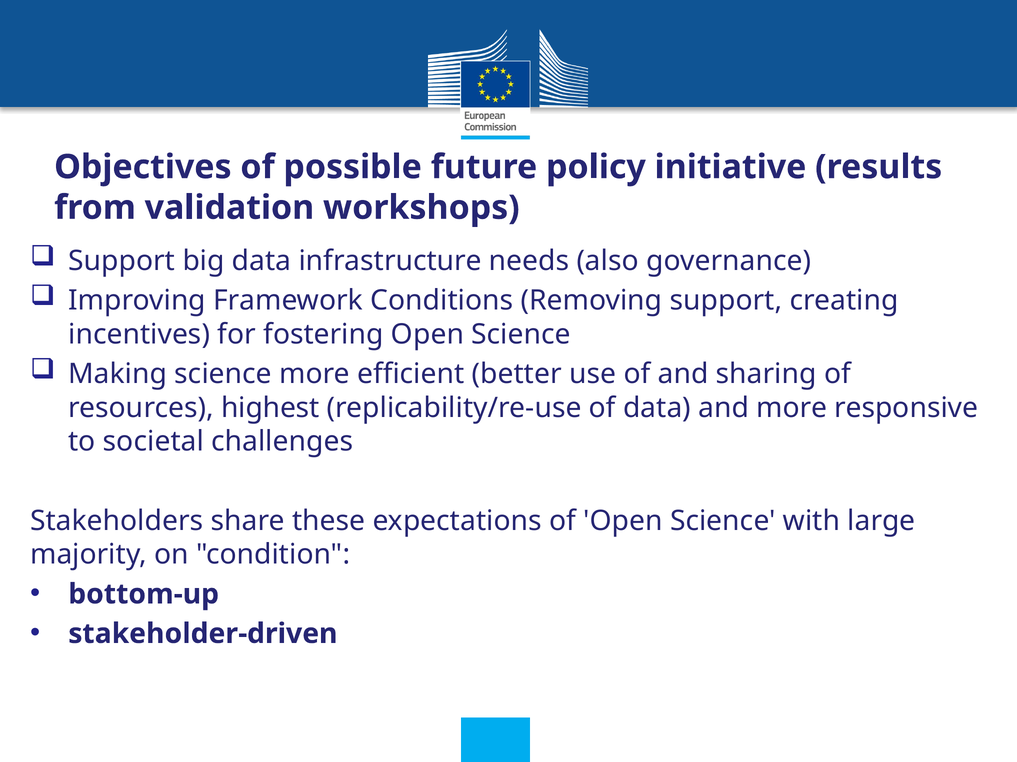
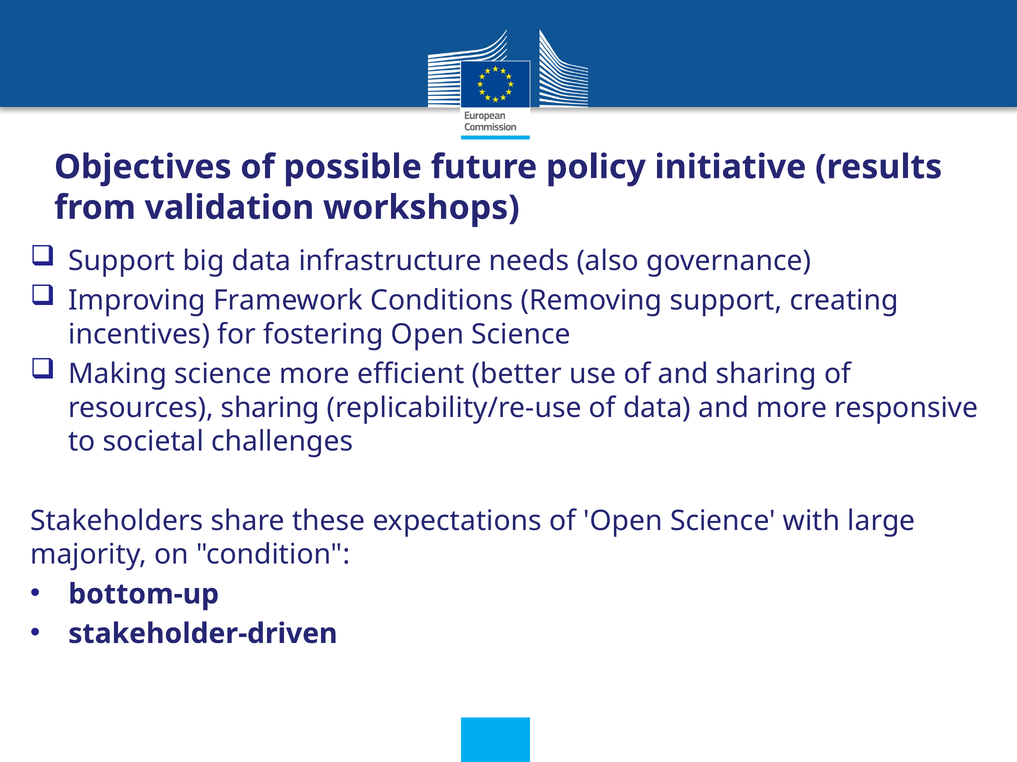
resources highest: highest -> sharing (270, 408)
